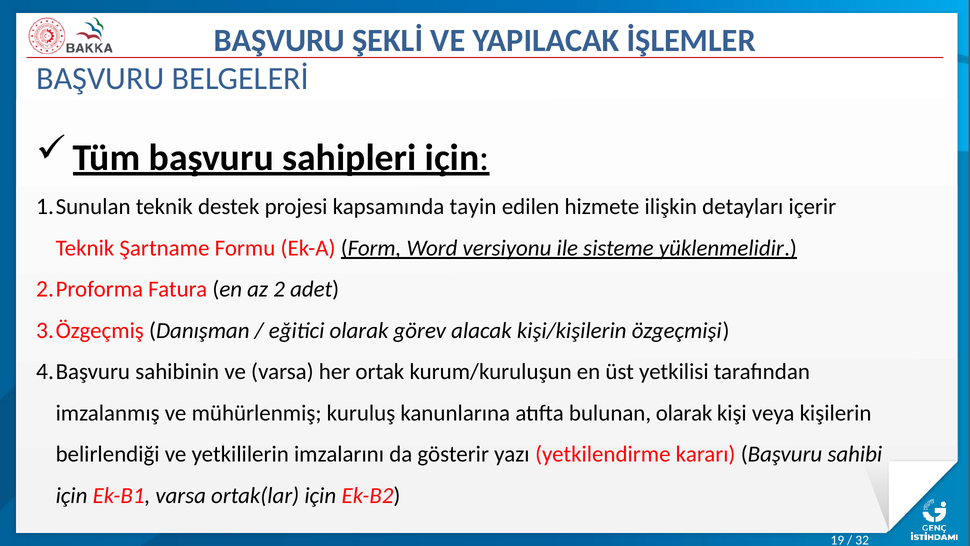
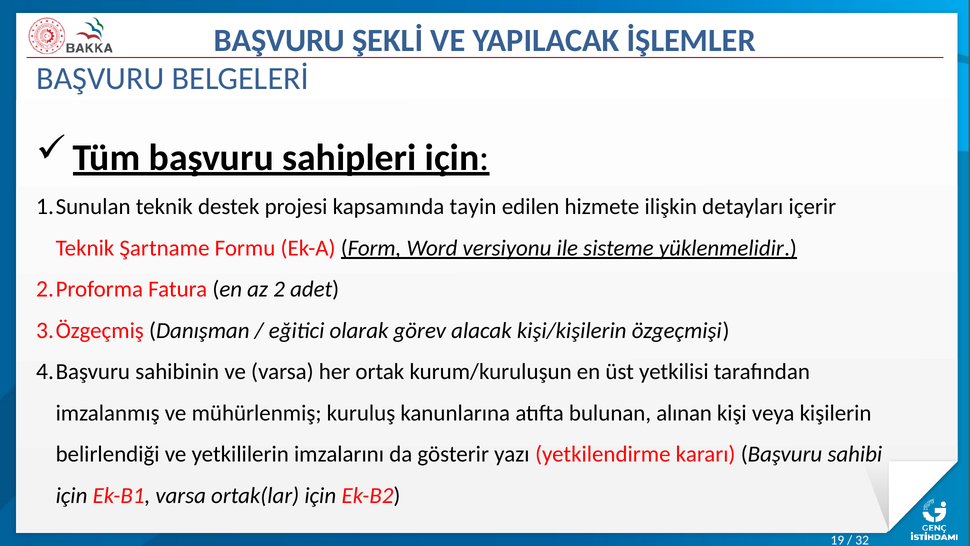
bulunan olarak: olarak -> alınan (684, 413)
